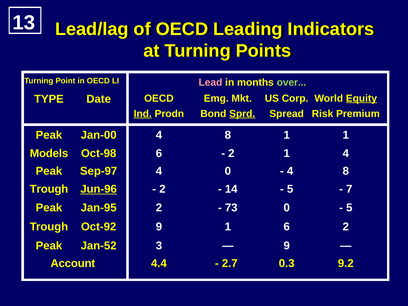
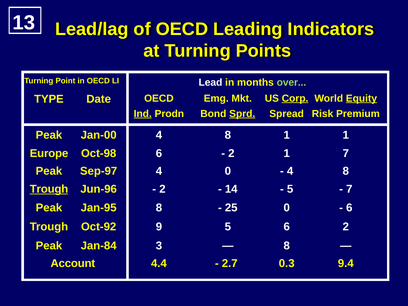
Lead colour: pink -> white (210, 82)
Corp underline: none -> present (295, 98)
Models: Models -> Europe (49, 153)
1 4: 4 -> 7 (346, 153)
Trough underline: none -> present (49, 189)
Jun-96 underline: present -> none (99, 189)
Peak 2: 2 -> 8 (159, 208)
73: 73 -> 25 (231, 208)
5: 5 -> 6 (349, 208)
9 1: 1 -> 5 (228, 227)
Jan-52: Jan-52 -> Jan-84 (99, 246)
9: 9 -> 8 (287, 246)
9.2: 9.2 -> 9.4 (346, 263)
